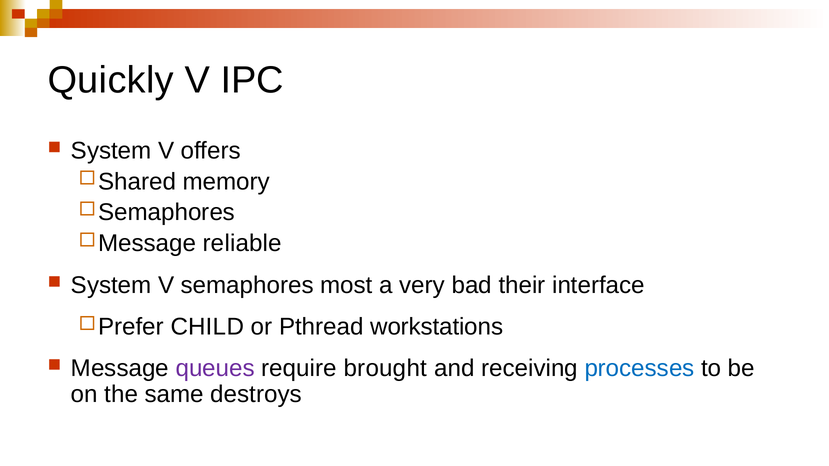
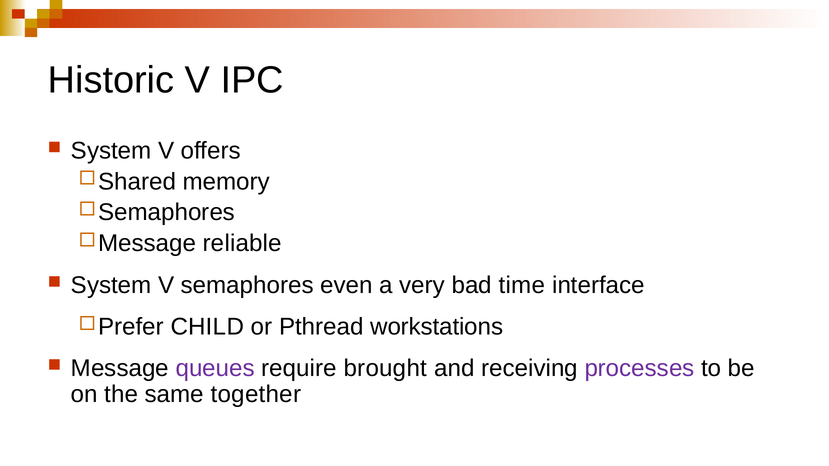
Quickly: Quickly -> Historic (111, 80)
most: most -> even (346, 285)
their: their -> time (522, 285)
processes colour: blue -> purple (640, 369)
destroys: destroys -> together (256, 395)
